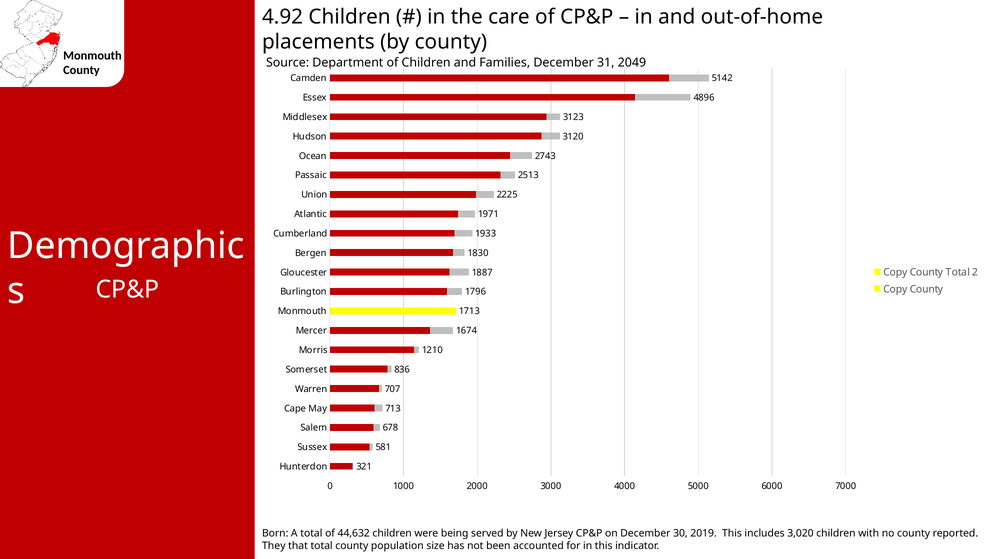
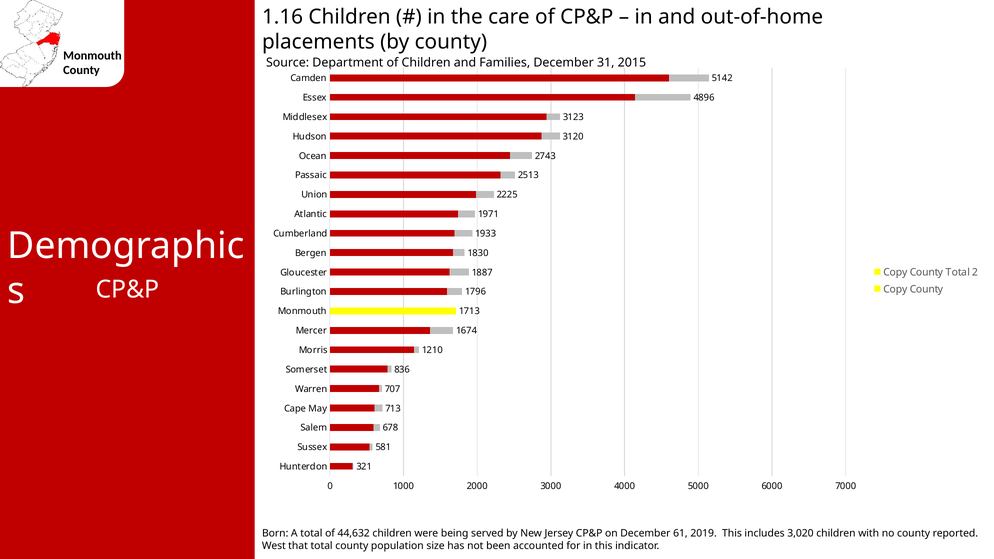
4.92: 4.92 -> 1.16 (283, 17)
2049: 2049 -> 2015 (632, 63)
30: 30 -> 61 (680, 533)
They: They -> West (274, 546)
